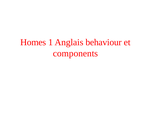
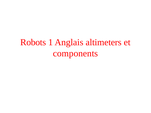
Homes: Homes -> Robots (33, 42)
behaviour: behaviour -> altimeters (104, 42)
